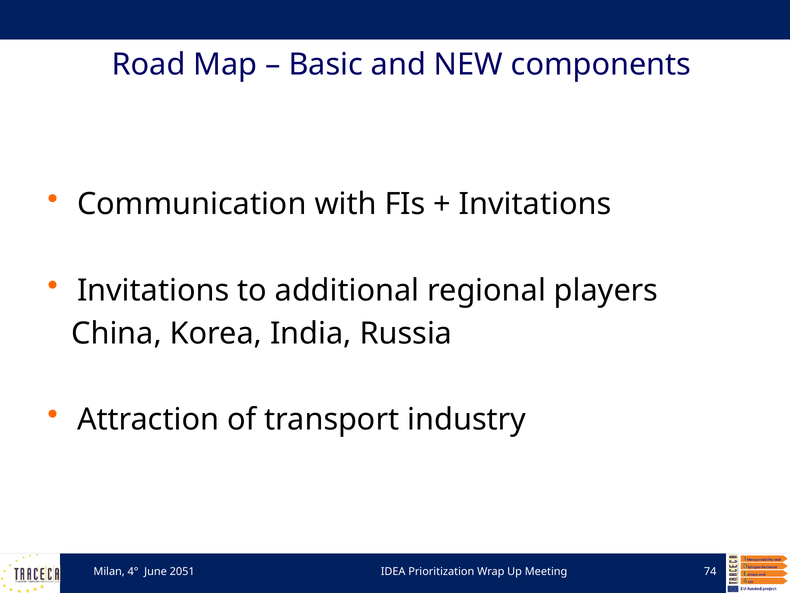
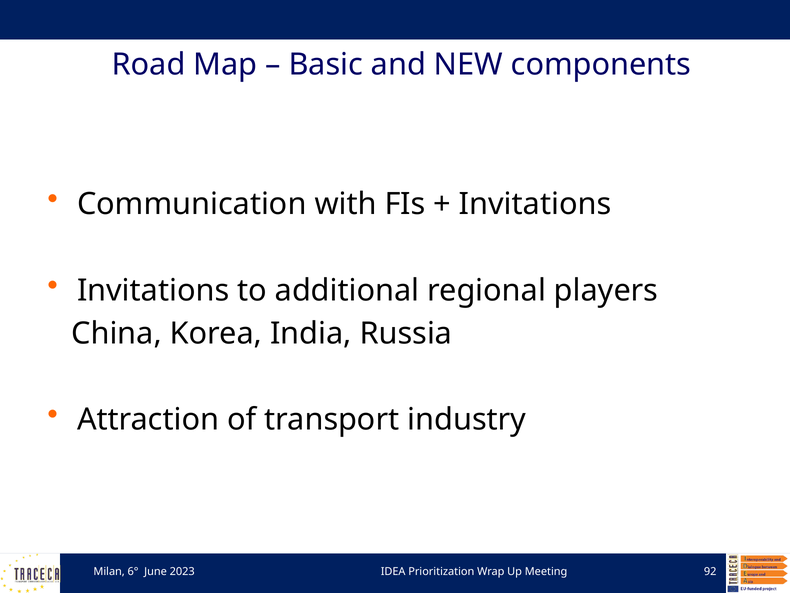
4°: 4° -> 6° (133, 571)
2051: 2051 -> 2023 (182, 571)
74: 74 -> 92 (710, 571)
